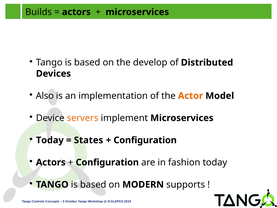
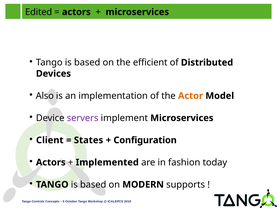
Builds: Builds -> Edited (39, 12)
develop: develop -> efficient (150, 62)
servers colour: orange -> purple (83, 118)
Today: Today -> Client (50, 140)
Configuration: Configuration -> Implemented (107, 162)
